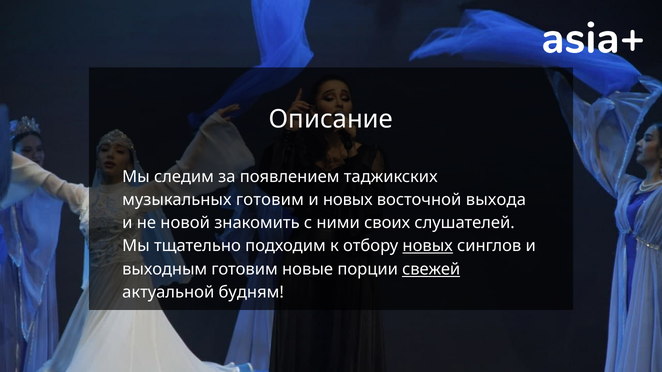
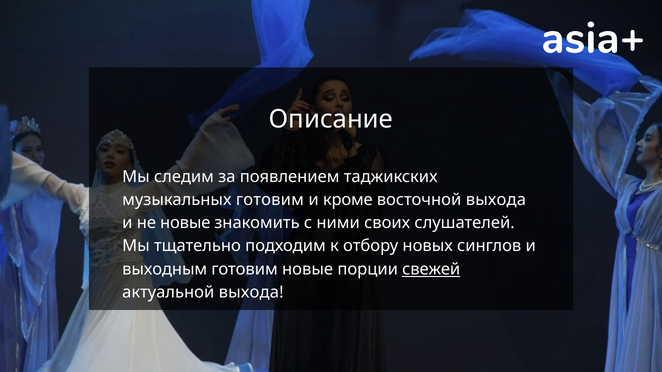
и новых: новых -> кроме (348, 200)
не новой: новой -> новые (185, 223)
новых underline: present -> none (428, 246)
актуальной будням: будням -> выхода (251, 293)
